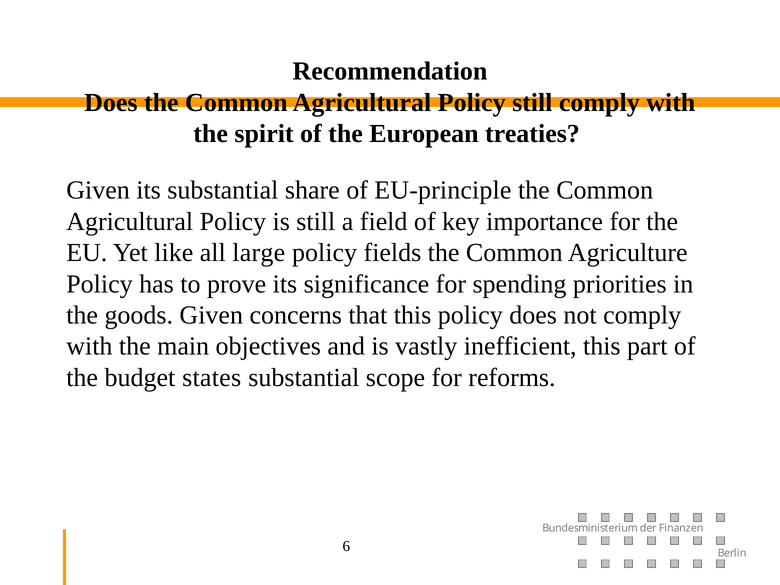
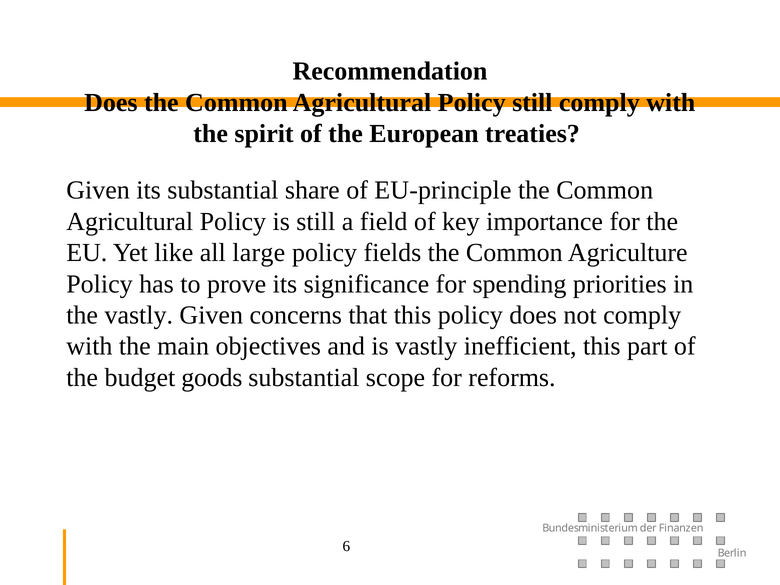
the goods: goods -> vastly (139, 315)
states: states -> goods (212, 378)
